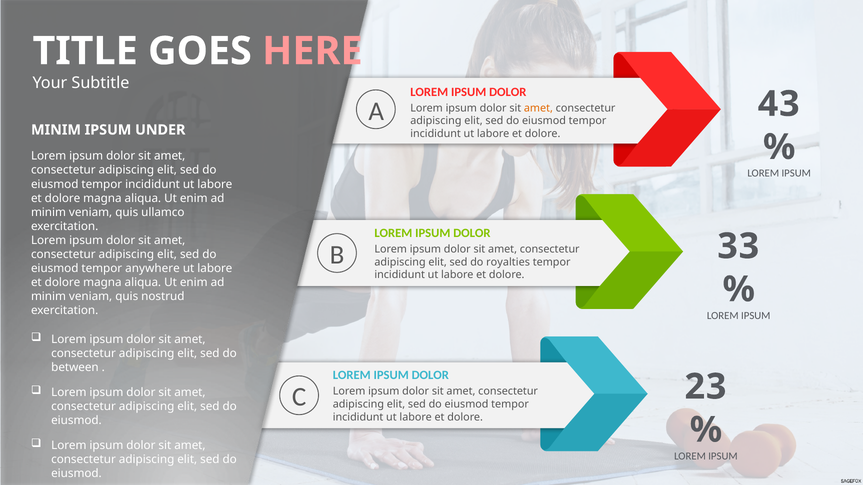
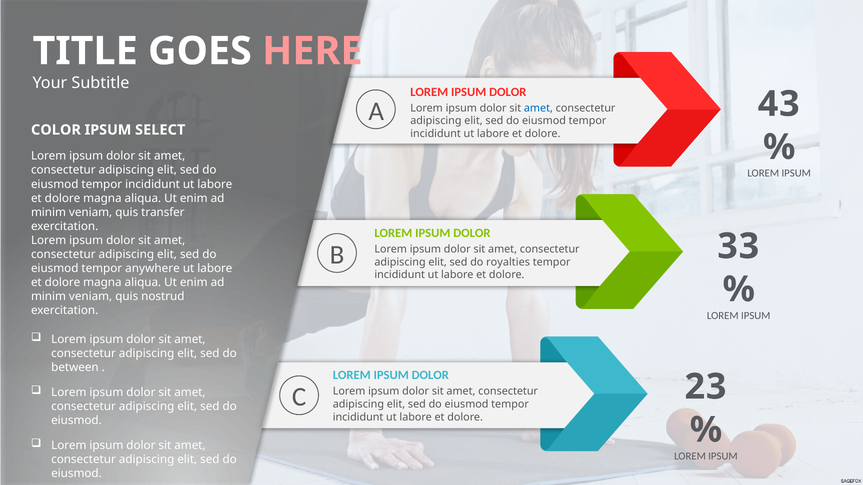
amet colour: orange -> blue (538, 108)
MINIM: MINIM -> COLOR (56, 130)
UNDER: UNDER -> SELECT (160, 130)
ullamco: ullamco -> transfer (163, 212)
